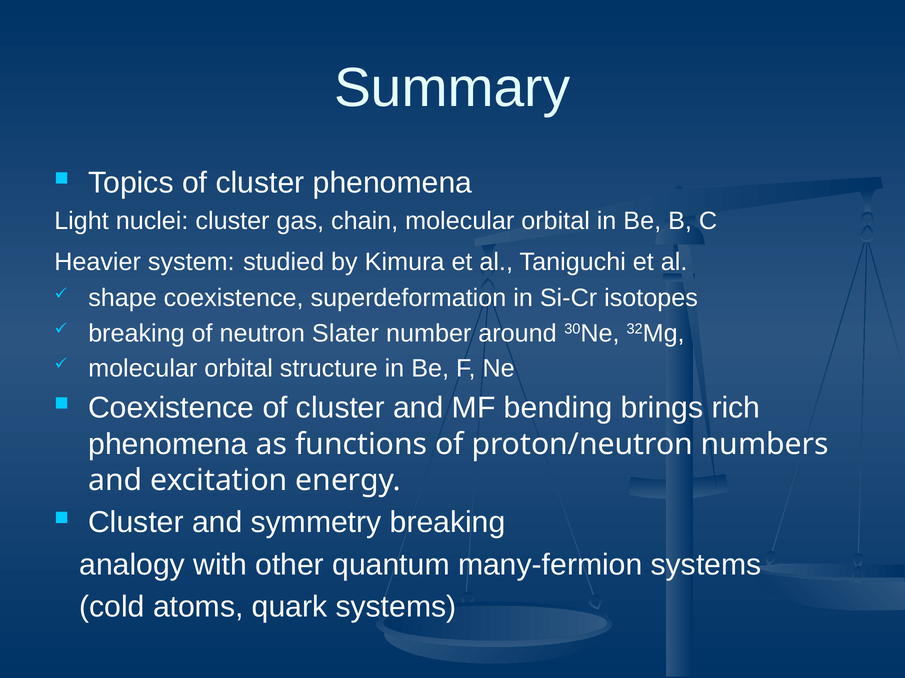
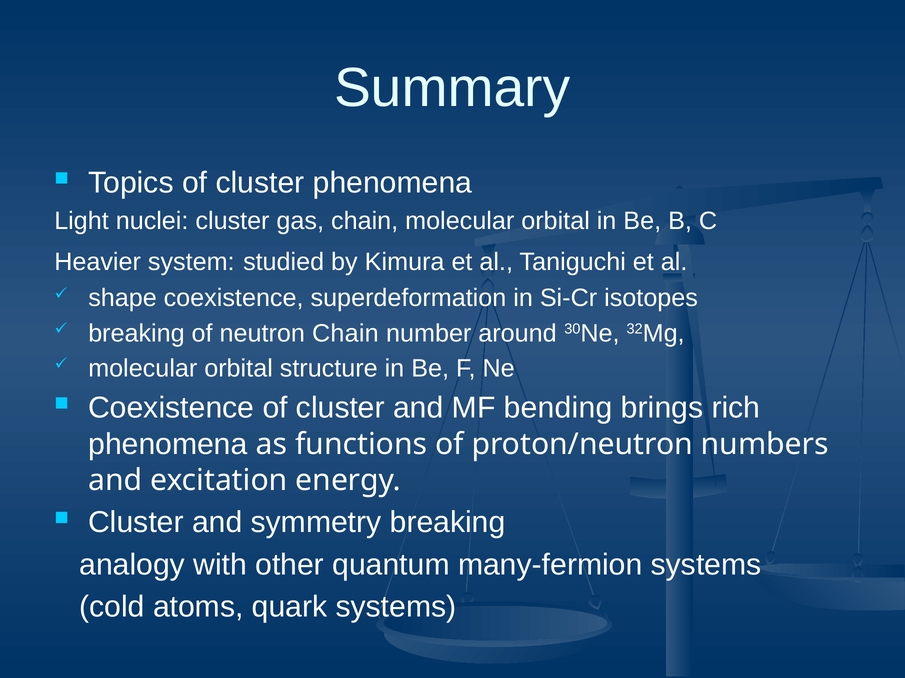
neutron Slater: Slater -> Chain (345, 334)
